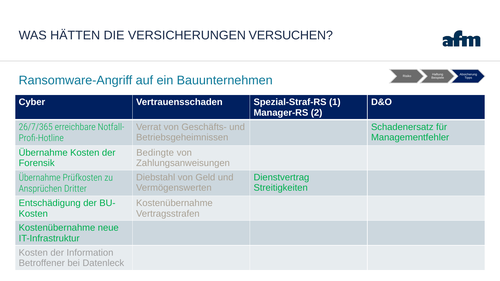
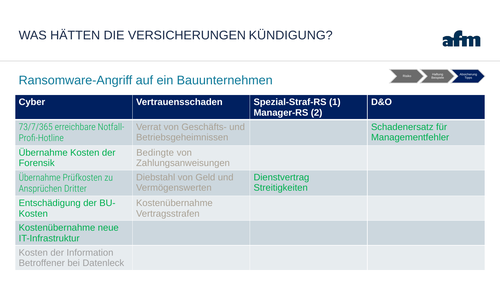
VERSUCHEN: VERSUCHEN -> KÜNDIGUNG (291, 36)
26/7/365: 26/7/365 -> 73/7/365 (36, 127)
